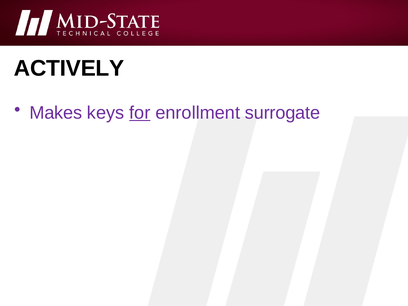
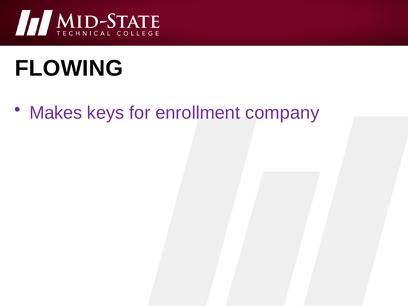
ACTIVELY: ACTIVELY -> FLOWING (69, 68)
for underline: present -> none (140, 113)
surrogate: surrogate -> company (282, 113)
